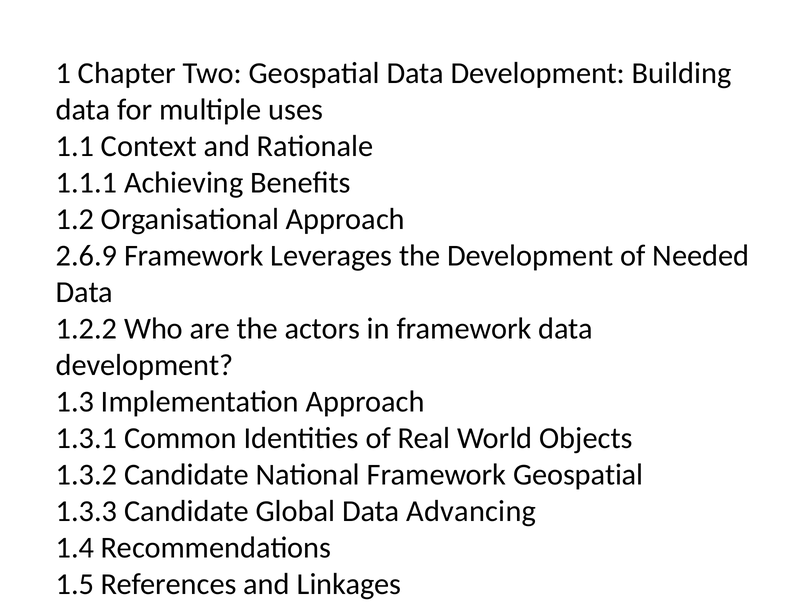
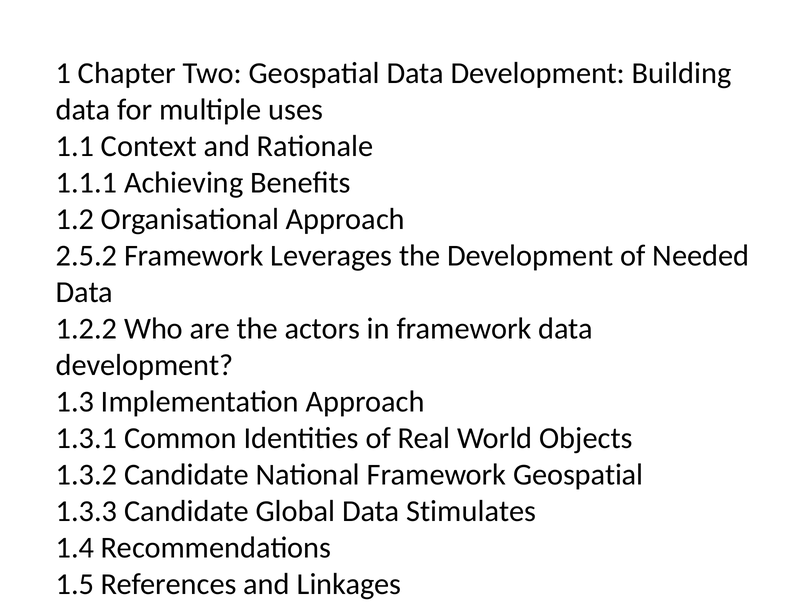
2.6.9: 2.6.9 -> 2.5.2 (86, 255)
Advancing: Advancing -> Stimulates (471, 511)
